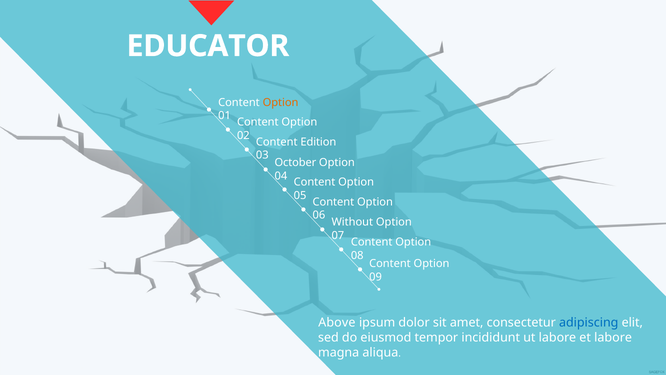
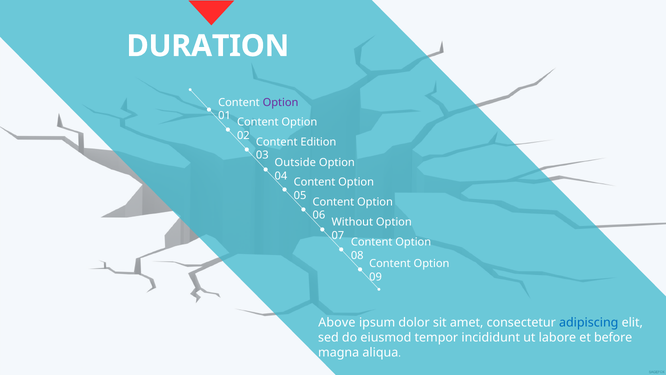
EDUCATOR: EDUCATOR -> DURATION (208, 46)
Option colour: orange -> purple (281, 102)
October: October -> Outside (295, 163)
et labore: labore -> before (613, 337)
